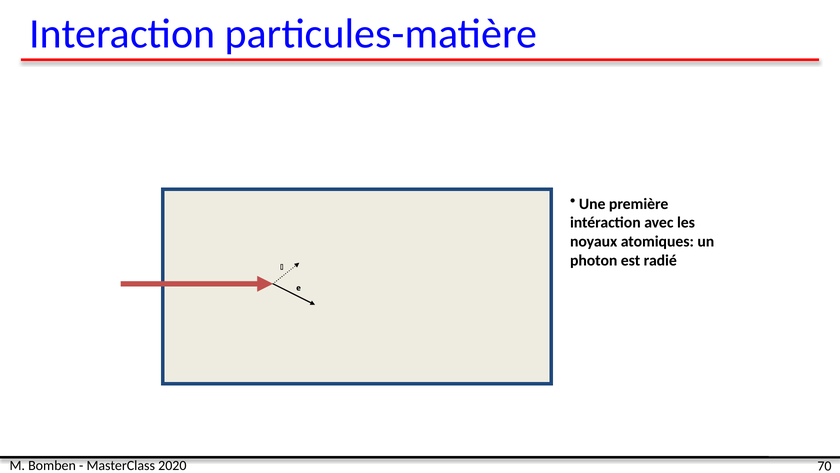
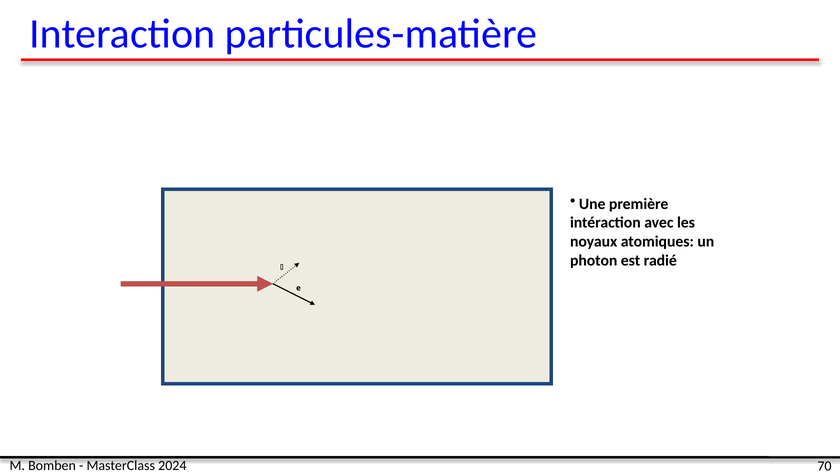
2020: 2020 -> 2024 (172, 465)
